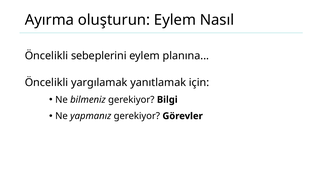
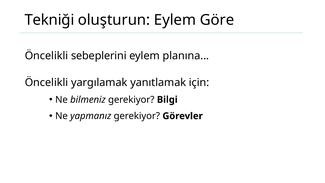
Ayırma: Ayırma -> Tekniği (49, 20)
Nasıl: Nasıl -> Göre (217, 20)
